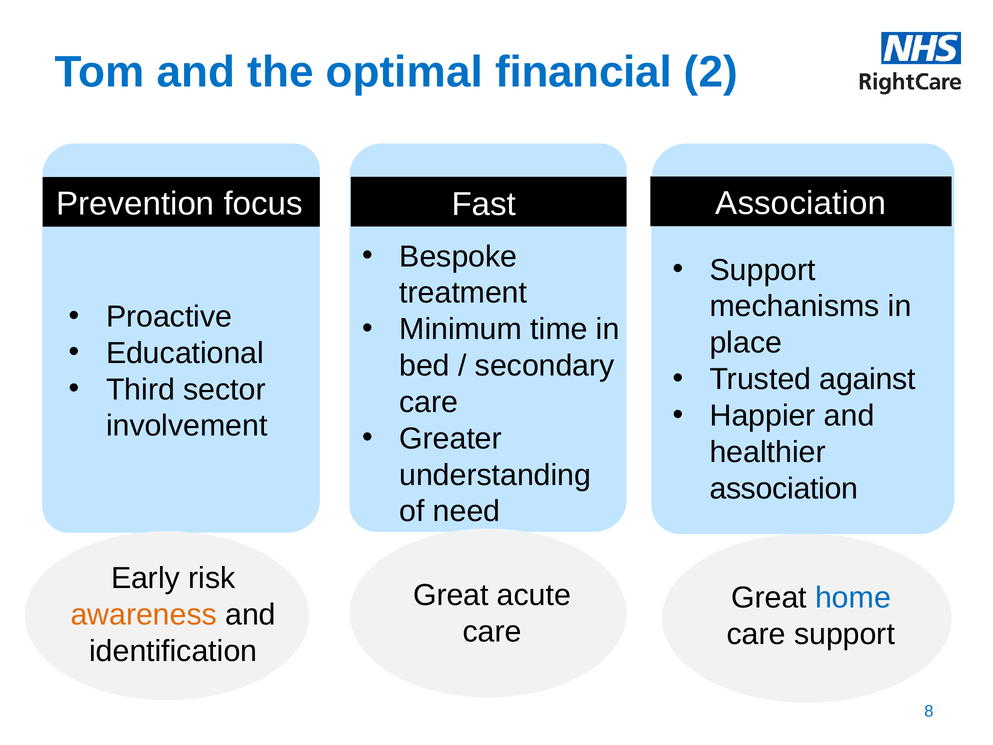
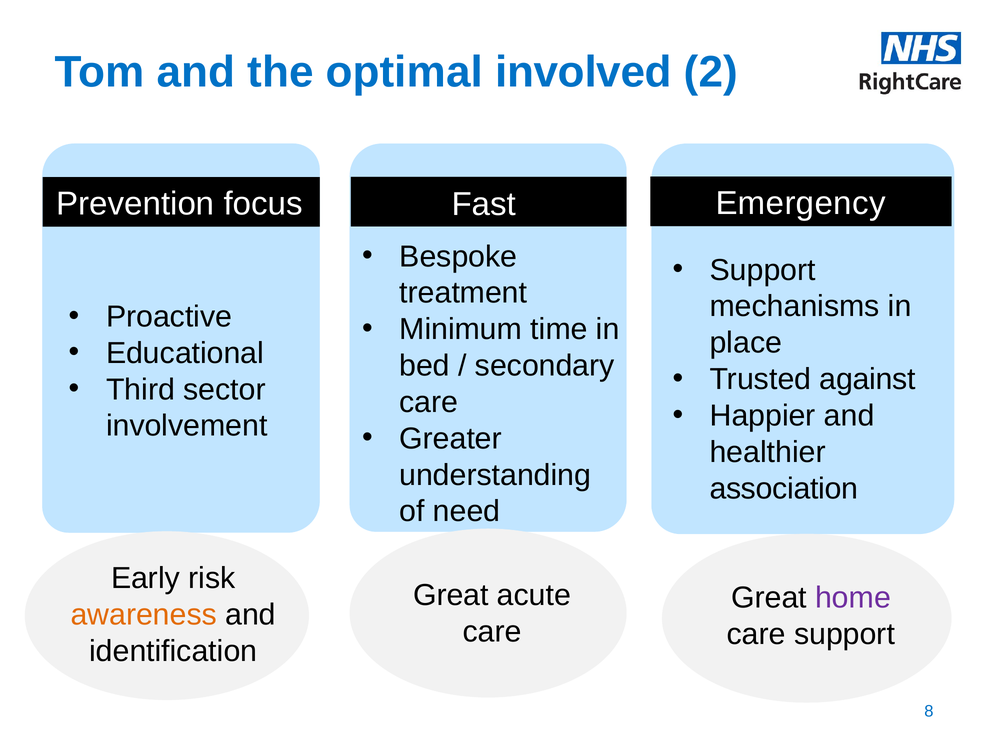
financial: financial -> involved (584, 72)
Fast Association: Association -> Emergency (801, 203)
home colour: blue -> purple (853, 598)
